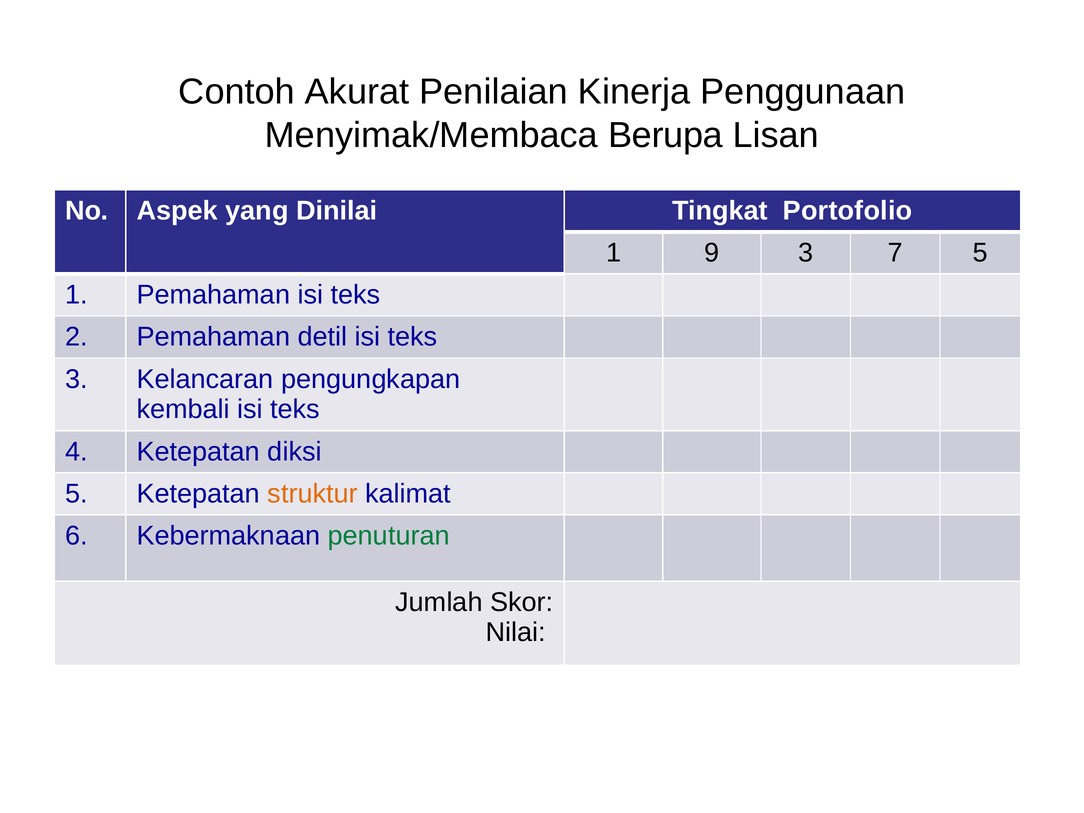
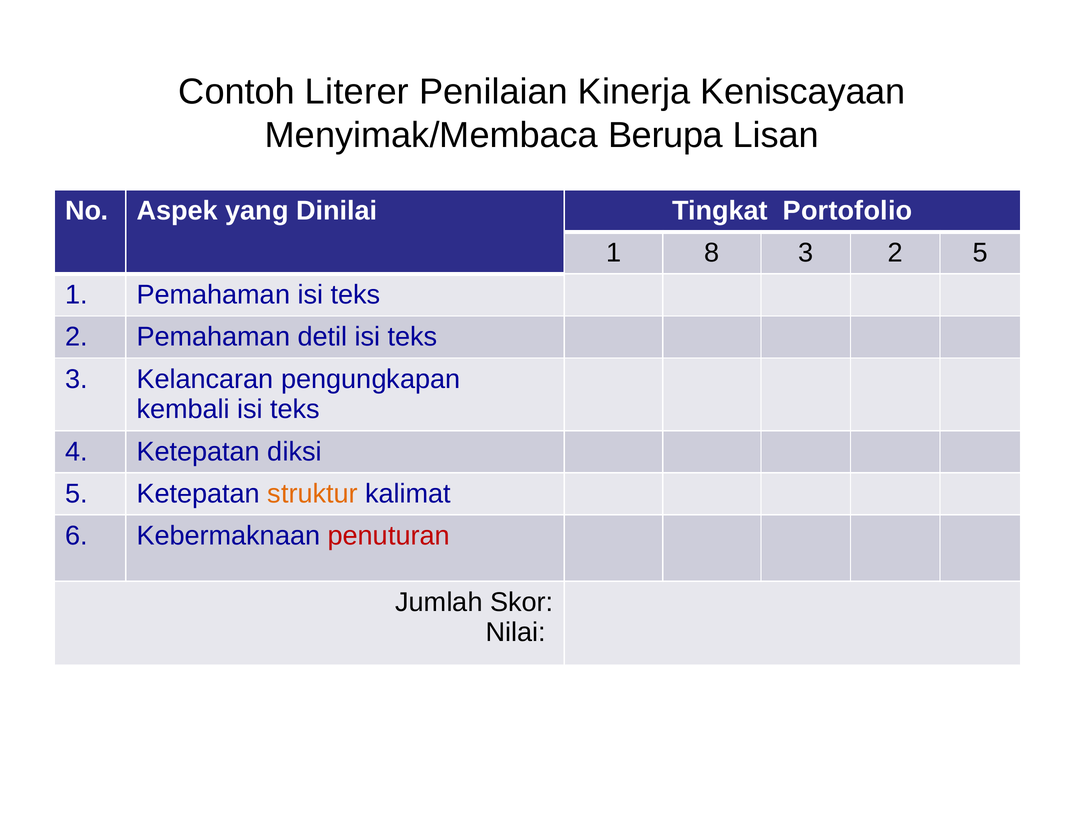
Akurat: Akurat -> Literer (357, 92)
Penggunaan: Penggunaan -> Keniscayaan (803, 92)
9: 9 -> 8 (712, 253)
3 7: 7 -> 2 (895, 253)
penuturan colour: green -> red (389, 536)
